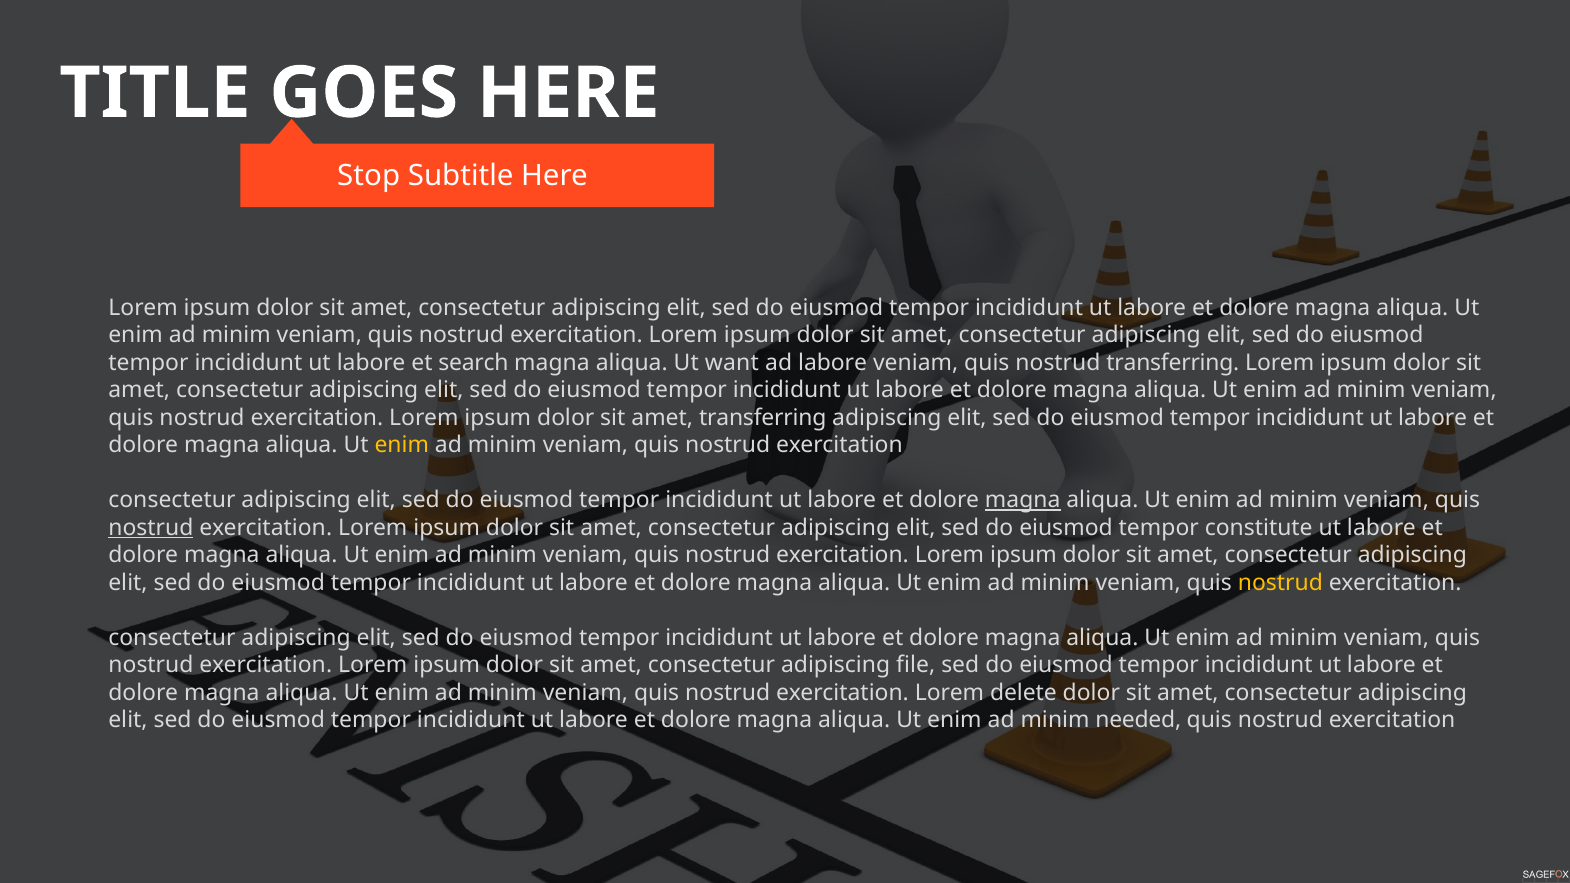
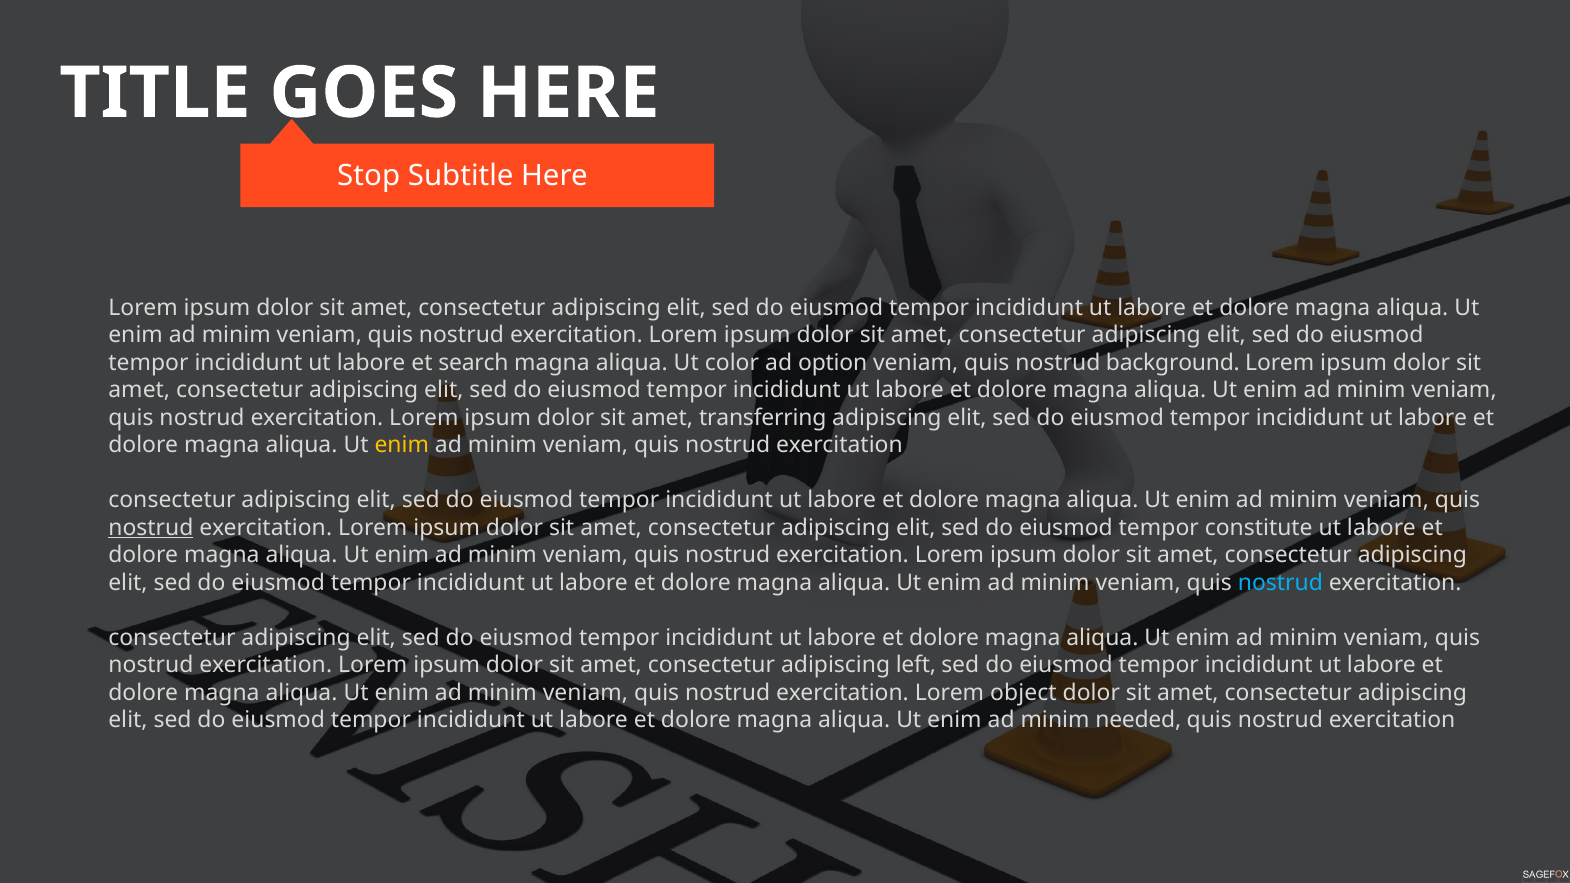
want: want -> color (732, 363)
ad labore: labore -> option (833, 363)
nostrud transferring: transferring -> background (1173, 363)
magna underline: present -> none (1023, 500)
nostrud colour: yellow -> light blue (1280, 583)
file: file -> left (916, 665)
delete: delete -> object (1023, 693)
